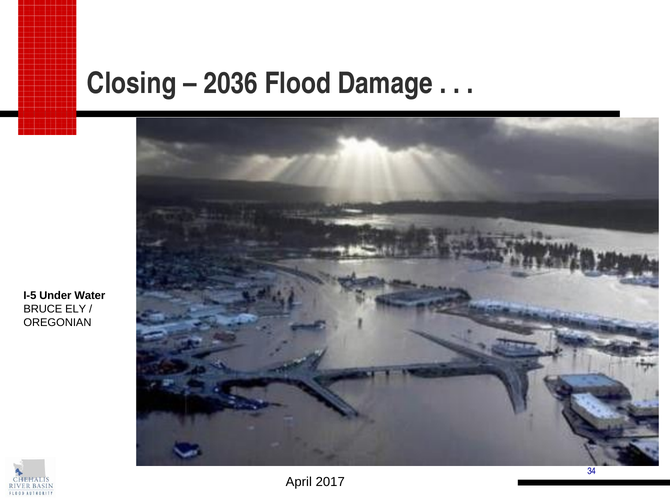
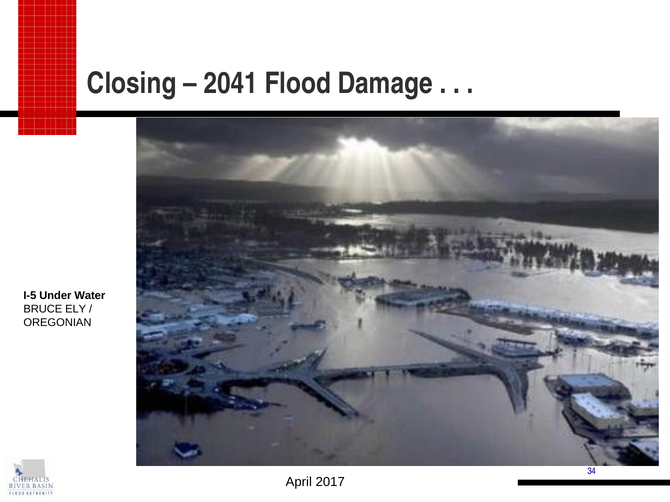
2036: 2036 -> 2041 (231, 84)
